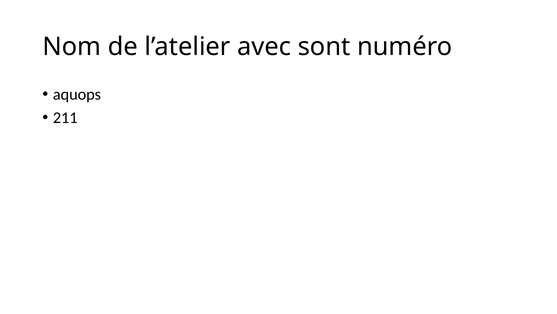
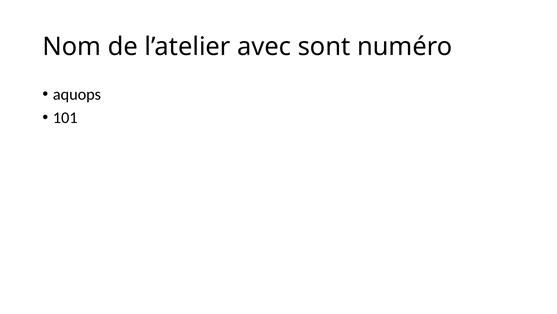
211: 211 -> 101 (65, 118)
